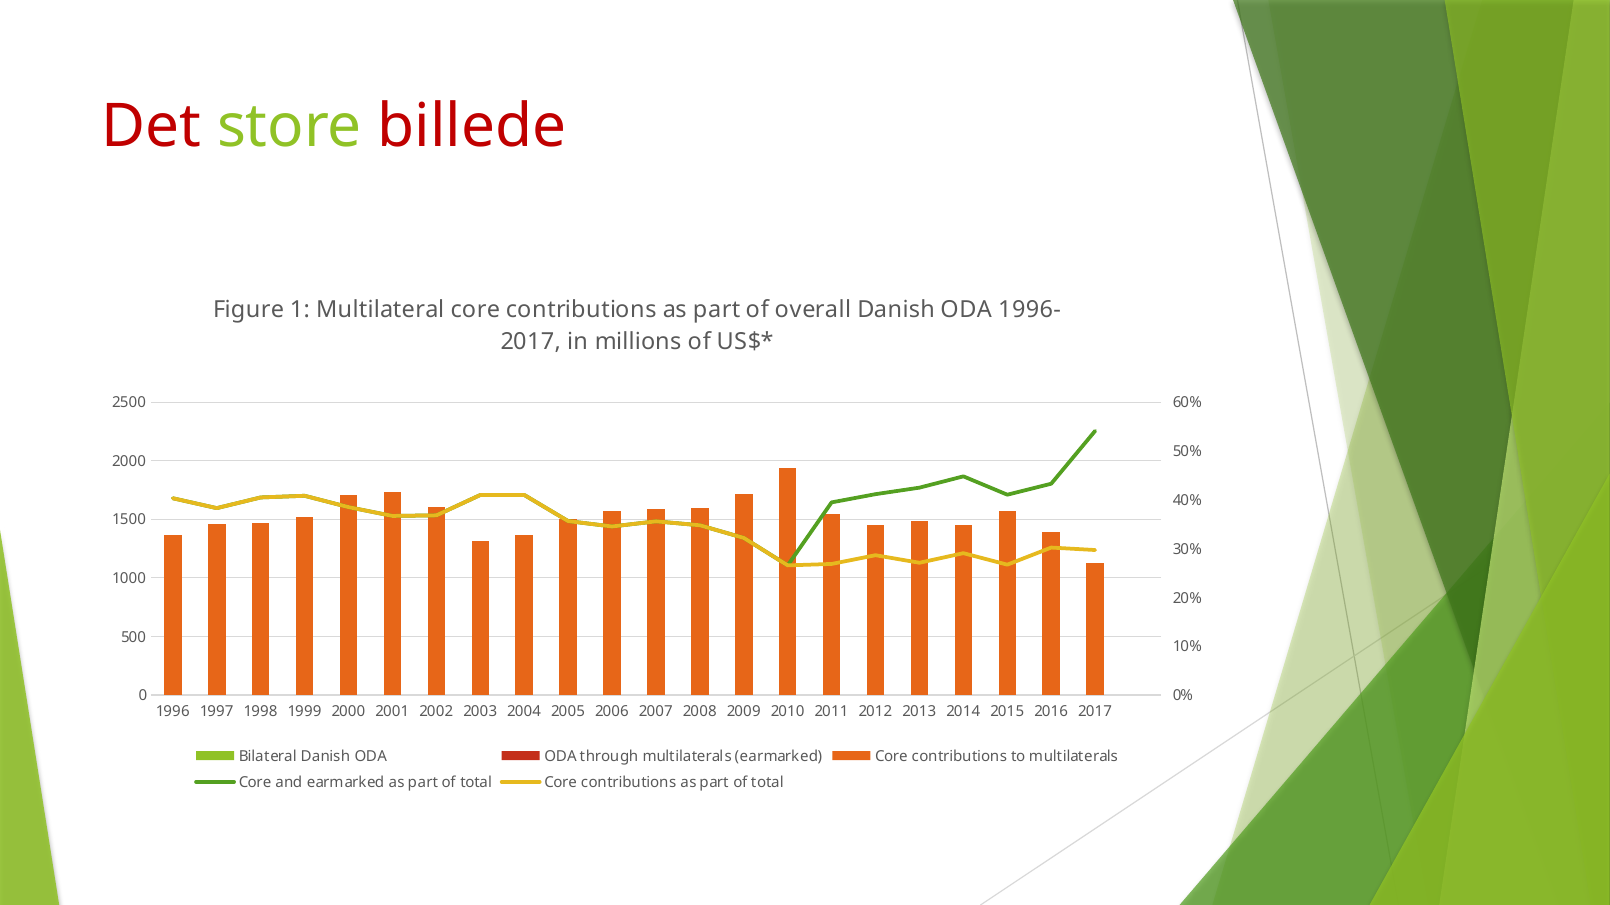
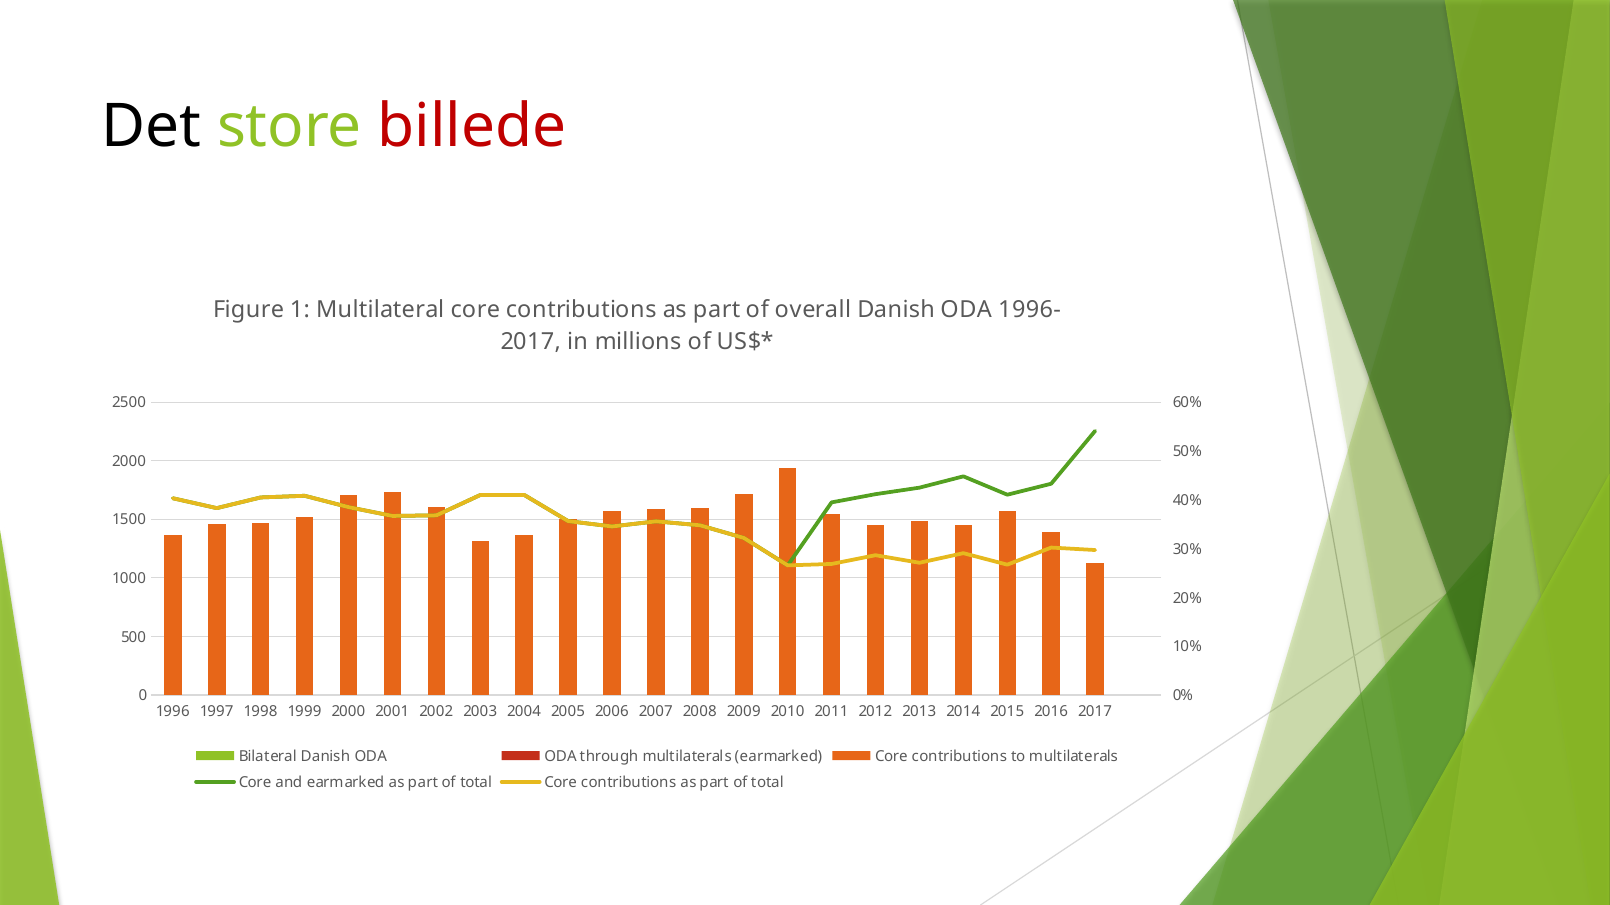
Det colour: red -> black (151, 127)
